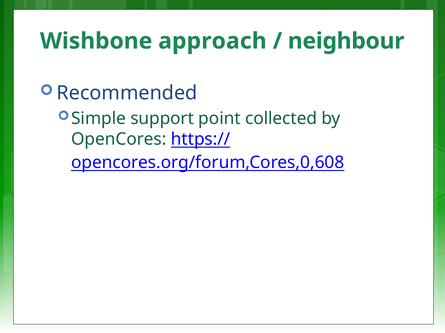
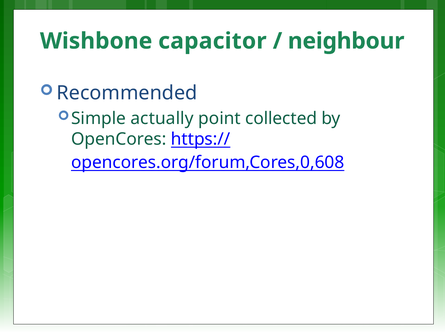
approach: approach -> capacitor (212, 41)
support: support -> actually (162, 119)
